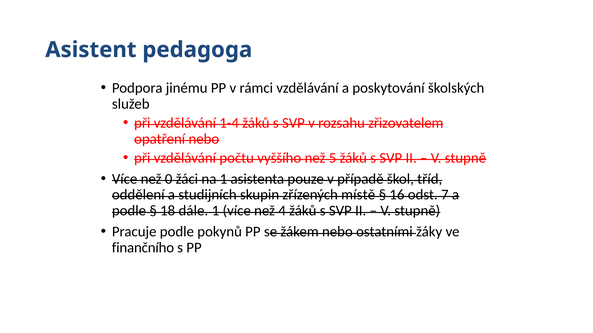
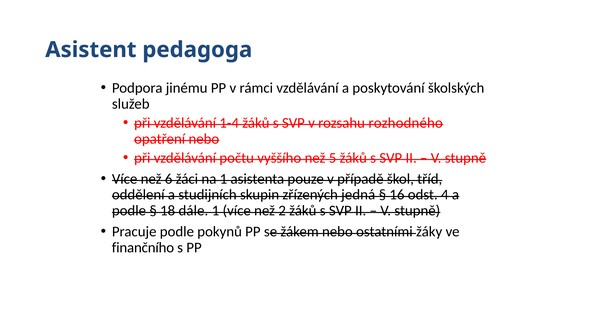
zřizovatelem: zřizovatelem -> rozhodného (406, 123)
0: 0 -> 6 (169, 179)
místě: místě -> jedná (358, 195)
7: 7 -> 4 (445, 195)
4: 4 -> 2 (282, 211)
